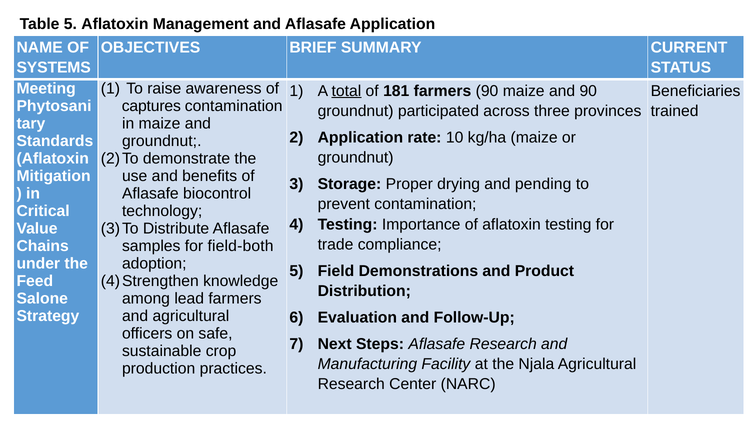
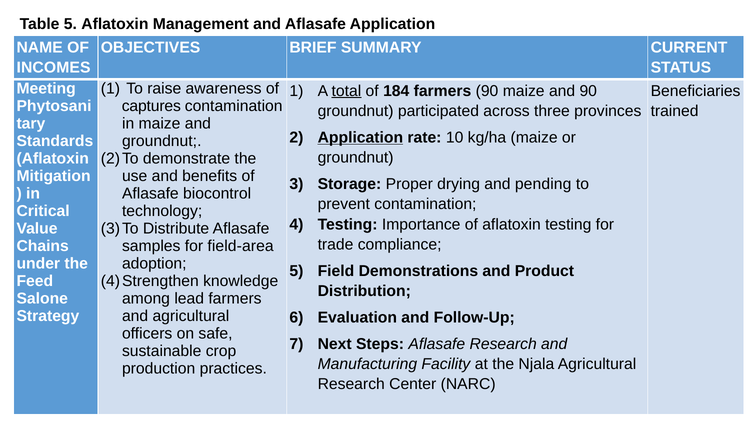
SYSTEMS: SYSTEMS -> INCOMES (54, 68)
181: 181 -> 184 (396, 91)
Application underline: none -> present (360, 137)
field-both: field-both -> field-area (241, 246)
